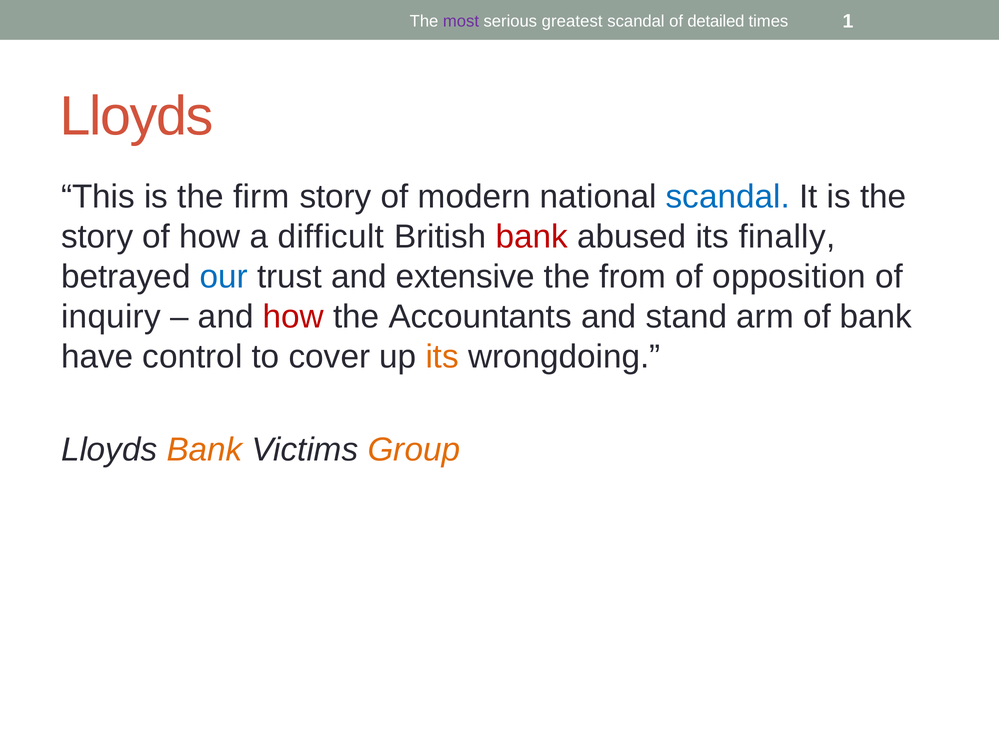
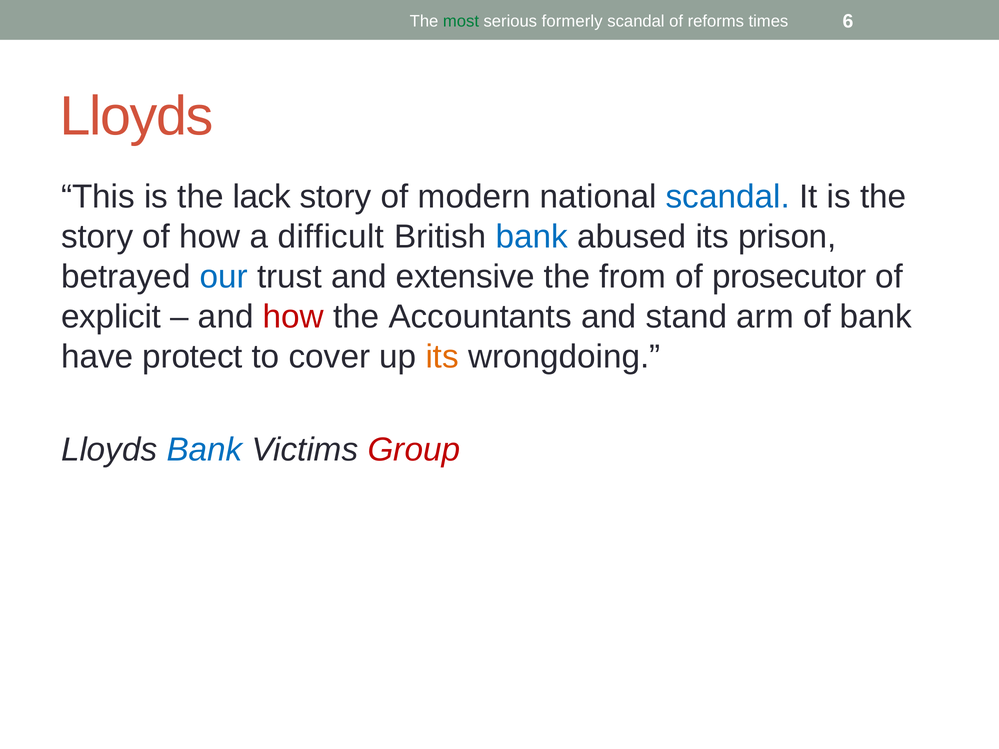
most colour: purple -> green (461, 21)
greatest: greatest -> formerly (572, 21)
detailed: detailed -> reforms (716, 21)
1: 1 -> 6 (848, 21)
firm: firm -> lack (262, 197)
bank colour: red -> blue (532, 237)
finally: finally -> prison (787, 237)
opposition: opposition -> prosecutor (789, 277)
inquiry: inquiry -> explicit (111, 317)
control: control -> protect (193, 357)
Bank colour: orange -> blue (204, 450)
Group colour: orange -> red (414, 450)
